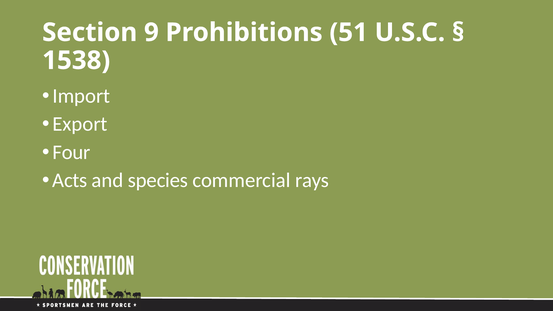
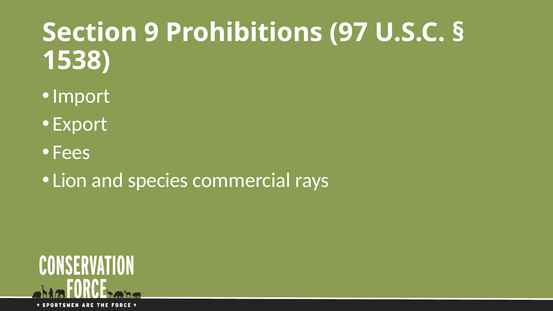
51: 51 -> 97 (349, 32)
Four: Four -> Fees (71, 152)
Acts: Acts -> Lion (70, 180)
